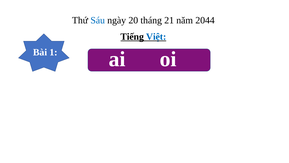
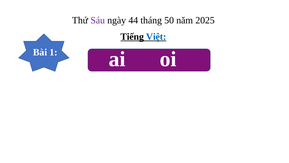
Sáu colour: blue -> purple (98, 20)
20: 20 -> 44 (133, 20)
21: 21 -> 50 (169, 20)
2044: 2044 -> 2025 (205, 20)
